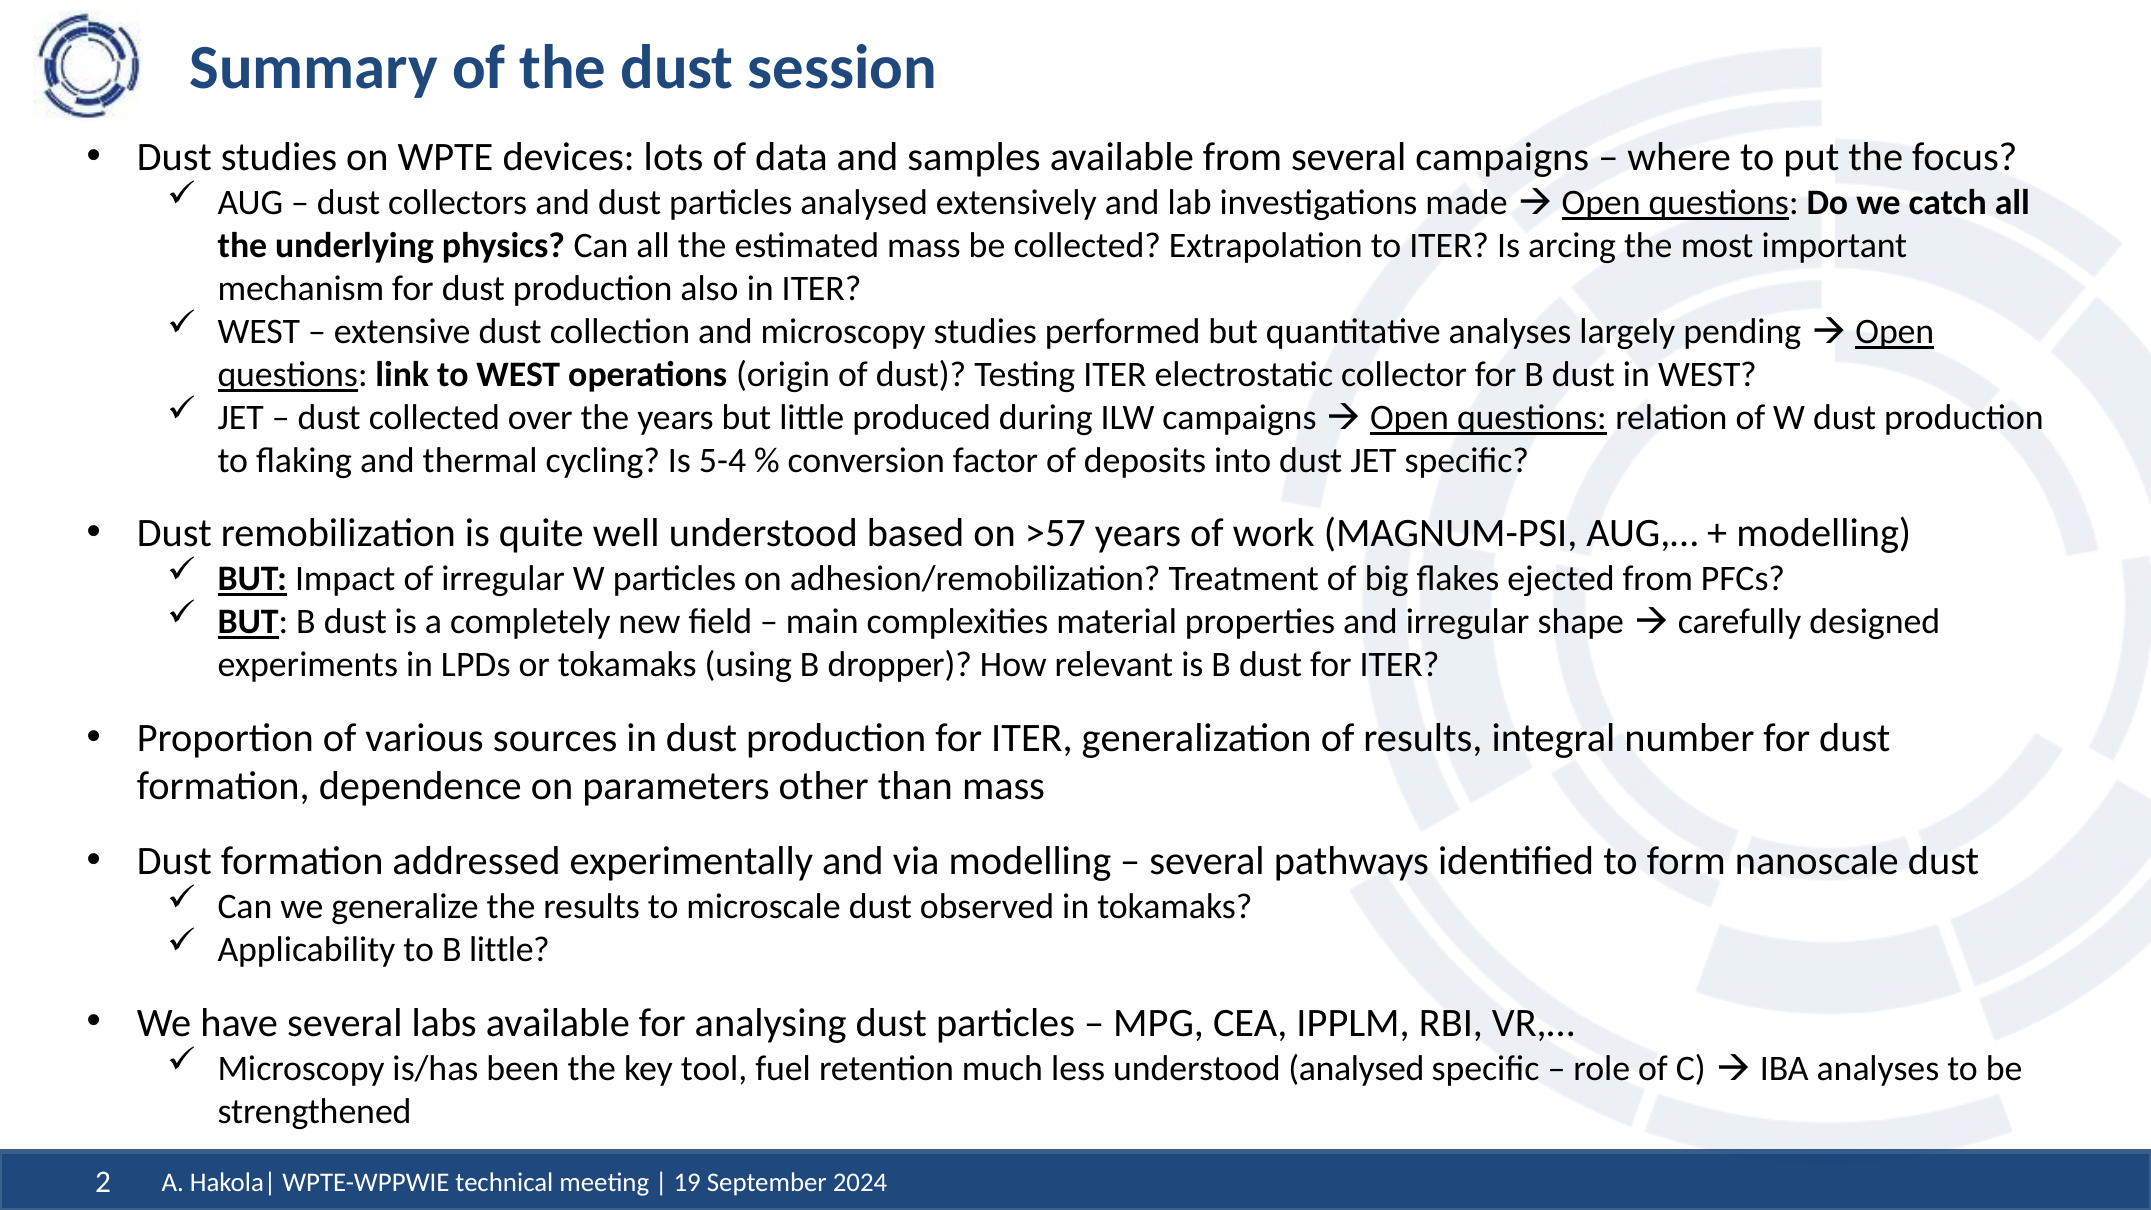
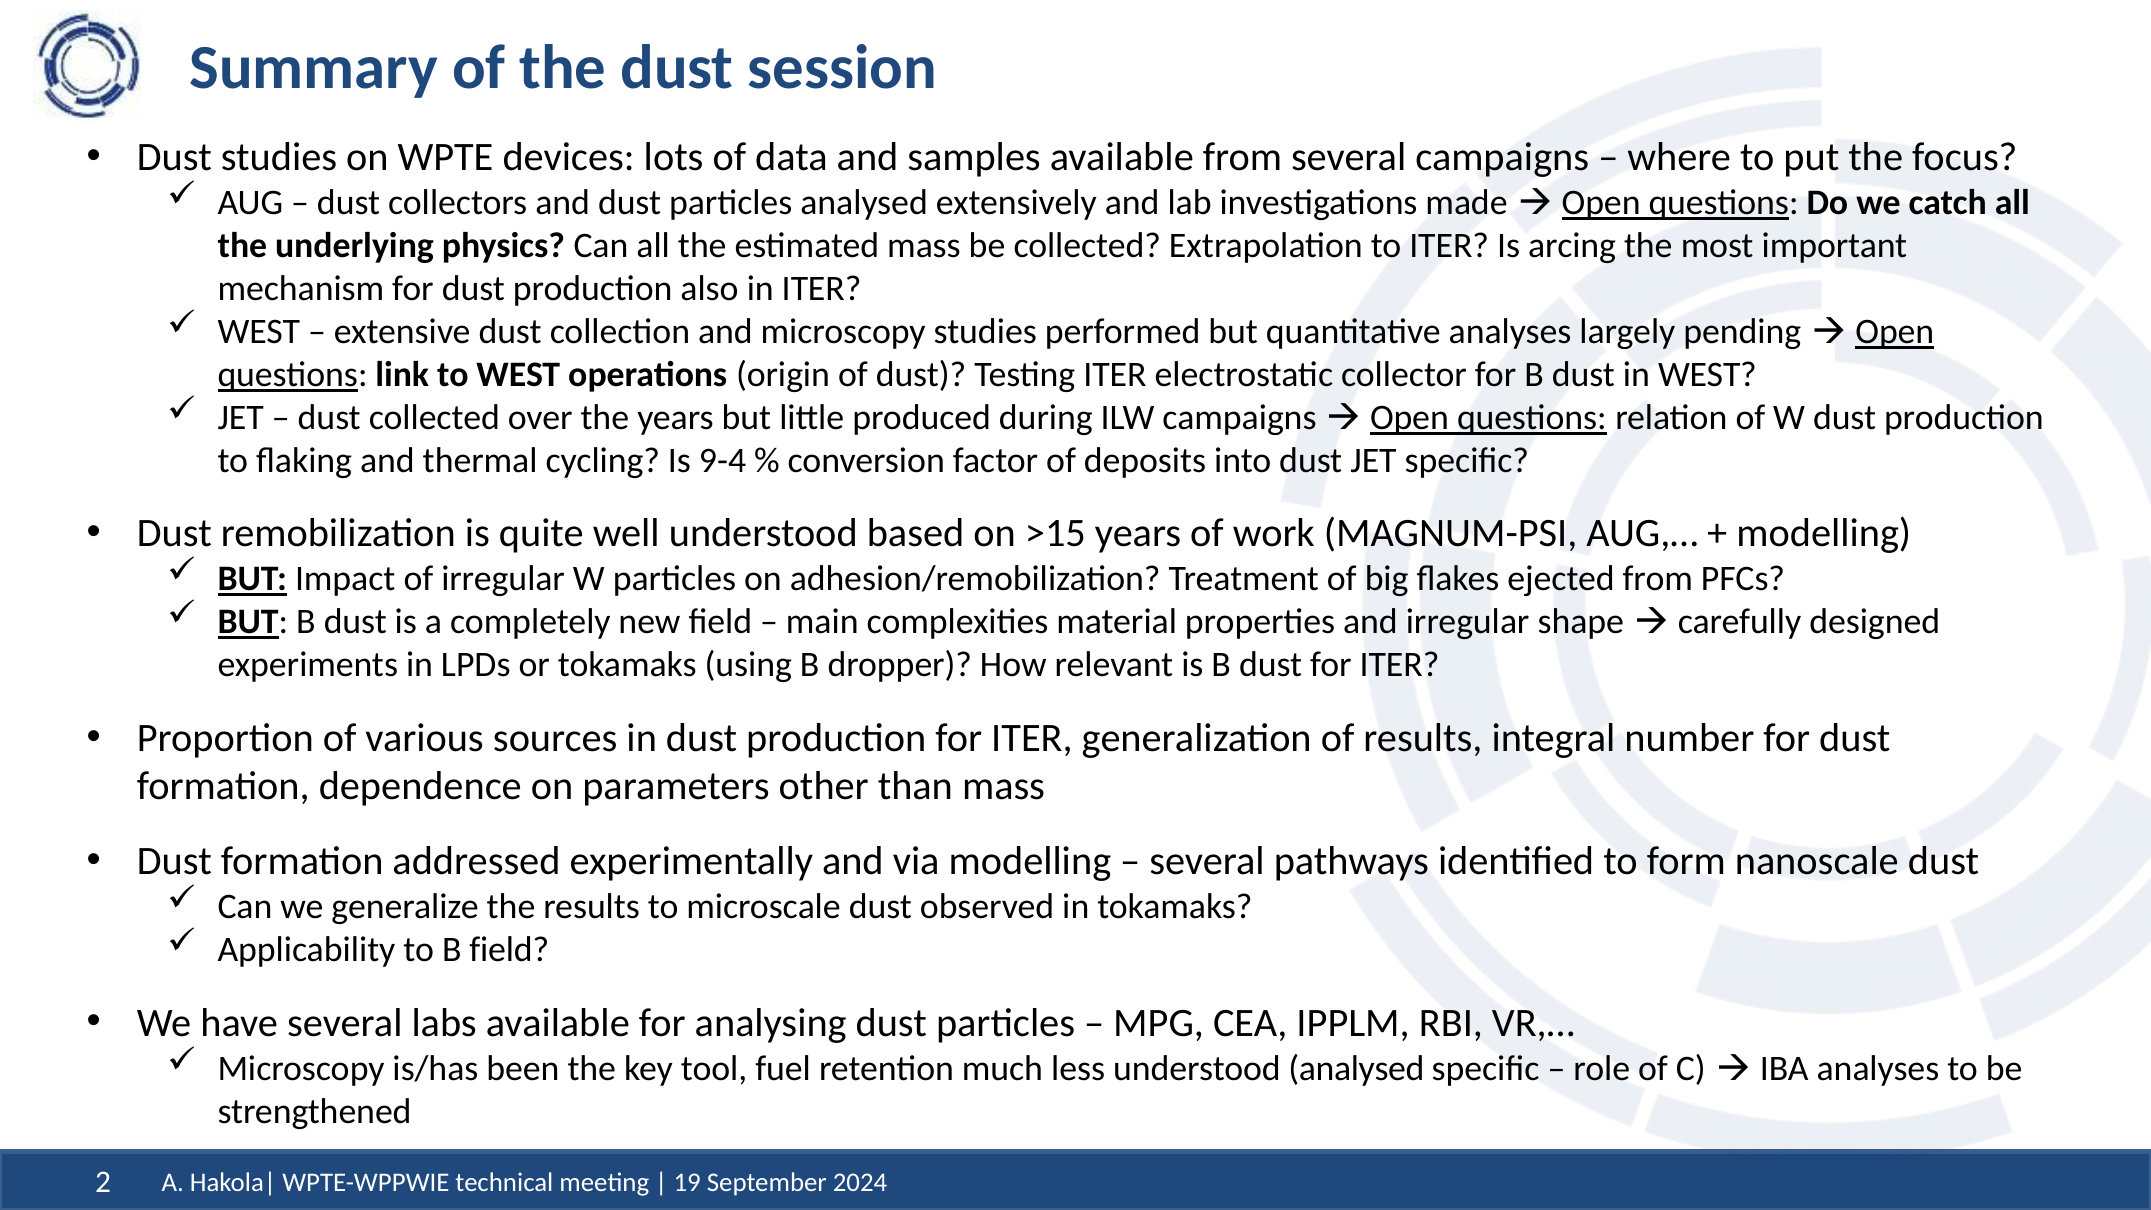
5-4: 5-4 -> 9-4 (722, 461)
>57: >57 -> >15 (1055, 534)
B little: little -> field (509, 950)
